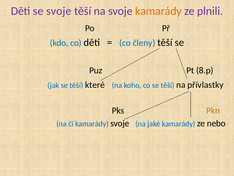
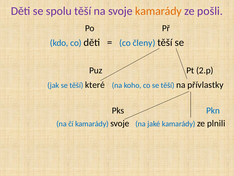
se svoje: svoje -> spolu (59, 11)
plnili: plnili -> pošli (210, 11)
8.p: 8.p -> 2.p (205, 70)
Pkn colour: orange -> blue (213, 110)
nebo: nebo -> plnili (216, 123)
